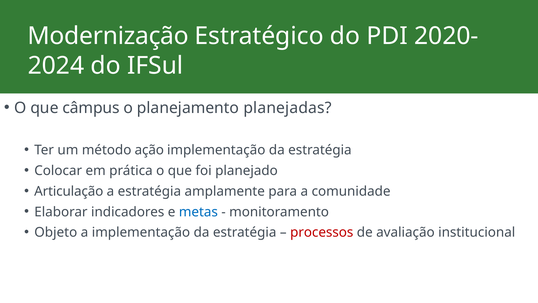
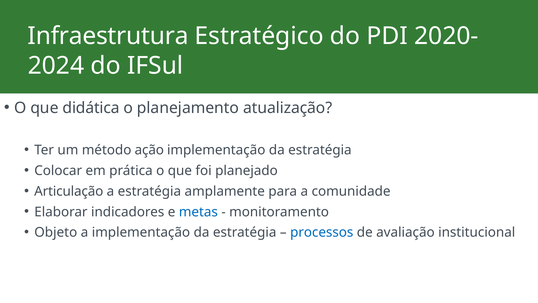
Modernização: Modernização -> Infraestrutura (108, 36)
câmpus: câmpus -> didática (91, 108)
planejadas: planejadas -> atualização (288, 108)
processos colour: red -> blue (322, 232)
